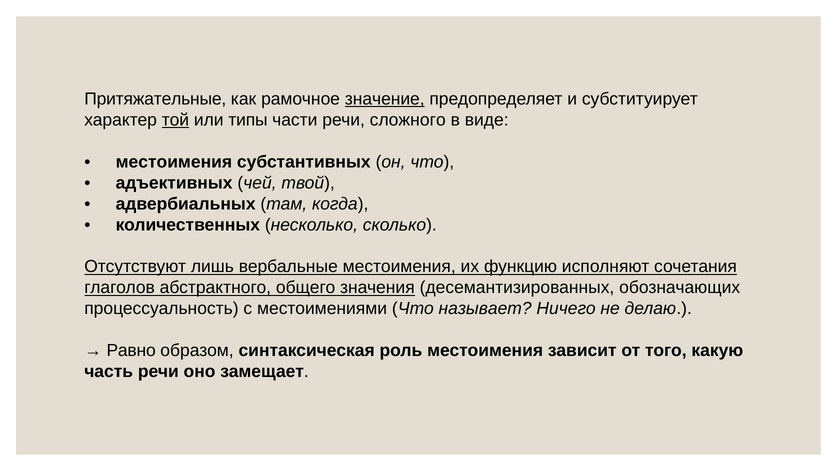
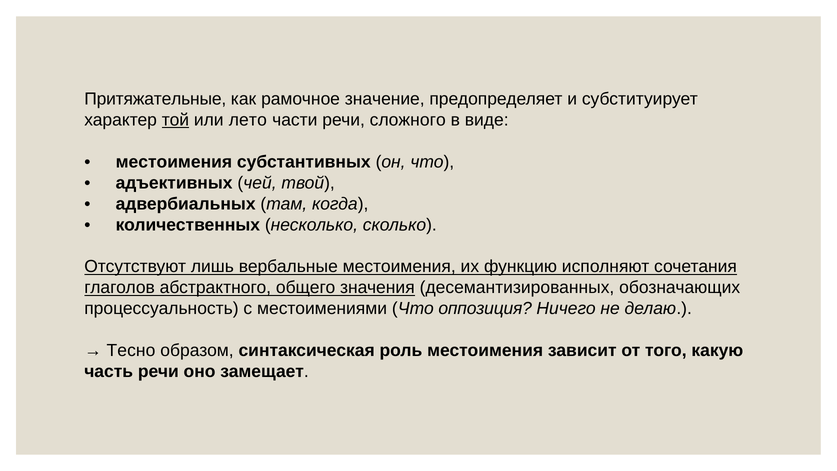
значение underline: present -> none (385, 99)
типы: типы -> лето (248, 120)
называет: называет -> оппозиция (485, 308)
Равно: Равно -> Тесно (131, 350)
